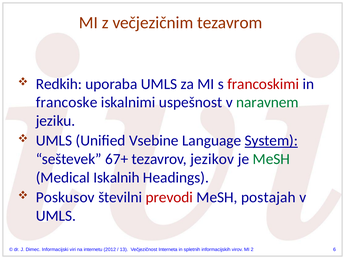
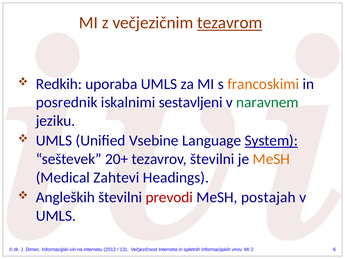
tezavrom underline: none -> present (230, 23)
francoskimi colour: red -> orange (263, 84)
francoske: francoske -> posrednik (67, 102)
uspešnost: uspešnost -> sestavljeni (191, 102)
67+: 67+ -> 20+ (117, 159)
tezavrov jezikov: jezikov -> številni (212, 159)
MeSH colour: green -> orange (271, 159)
Iskalnih: Iskalnih -> Zahtevi (116, 177)
Poskusov: Poskusov -> Angleških (65, 197)
